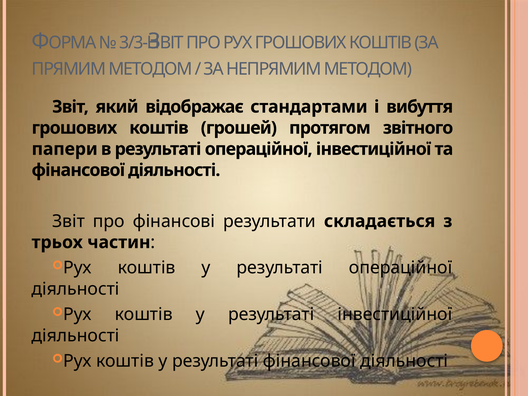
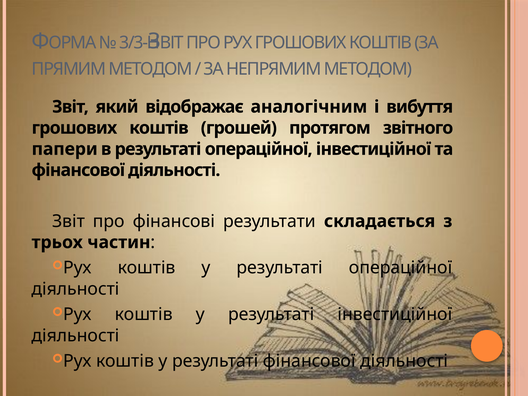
стандартами: стандартами -> аналогічним (309, 107)
